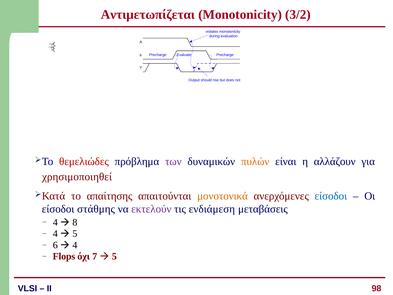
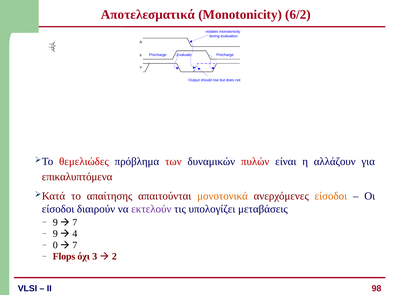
Αντιμετωπίζεται: Αντιμετωπίζεται -> Αποτελεσματικά (148, 14)
3/2: 3/2 -> 6/2 (298, 14)
των colour: purple -> red (173, 161)
πυλών colour: orange -> red (255, 161)
χρησιμοποιηθεί: χρησιμοποιηθεί -> επικαλυπτόμενα (77, 177)
είσοδοι colour: blue -> orange (331, 196)
στάθμης: στάθμης -> διαιρούν (96, 209)
ενδιάμεση: ενδιάμεση -> υπολογίζει (212, 209)
4: 4 -> 9 (55, 222)
8: 8 -> 7 (75, 222)
4: 4 -> 9 (55, 233)
5: 5 -> 4 (75, 233)
6: 6 -> 0 (55, 245)
4: 4 -> 7 (75, 245)
7: 7 -> 3 (95, 256)
5: 5 -> 2 (114, 256)
